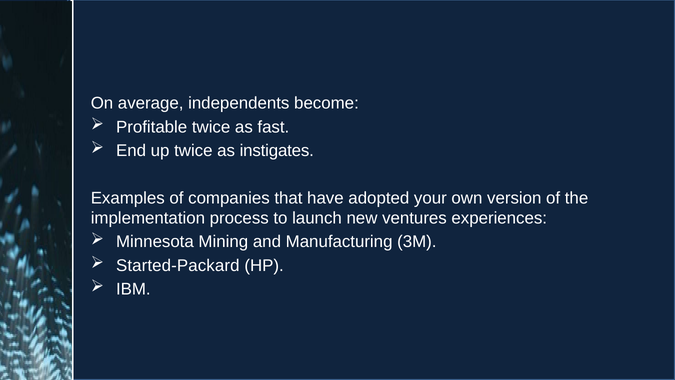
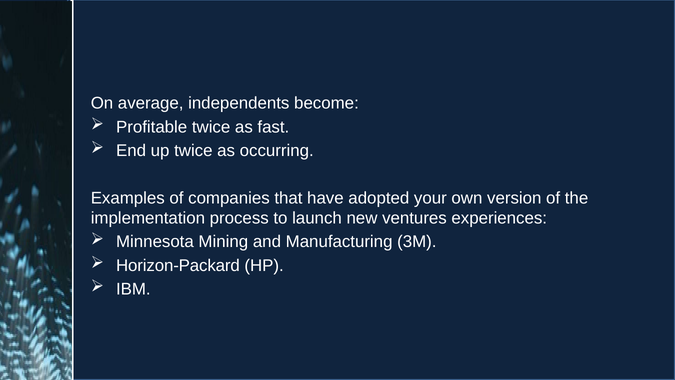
instigates: instigates -> occurring (277, 151)
Started-Packard: Started-Packard -> Horizon-Packard (178, 265)
